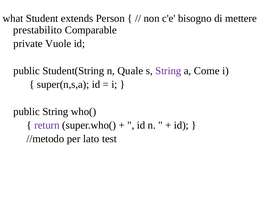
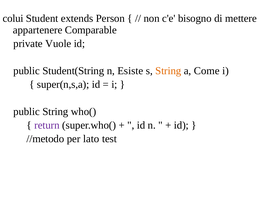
what: what -> colui (13, 18)
prestabilito: prestabilito -> appartenere (38, 30)
Quale: Quale -> Esiste (130, 71)
String colour: purple -> orange (168, 71)
